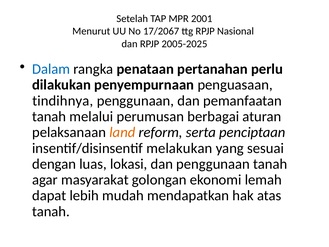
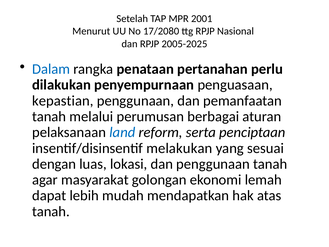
17/2067: 17/2067 -> 17/2080 (161, 31)
tindihnya: tindihnya -> kepastian (63, 101)
land colour: orange -> blue (122, 132)
